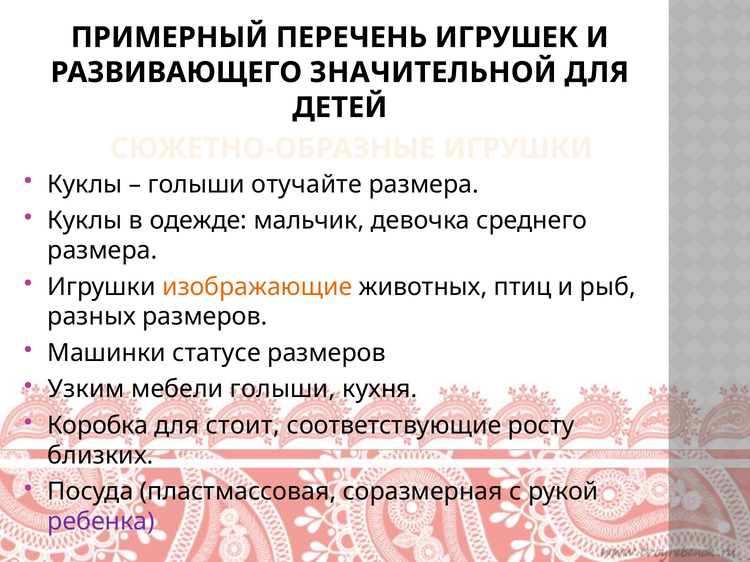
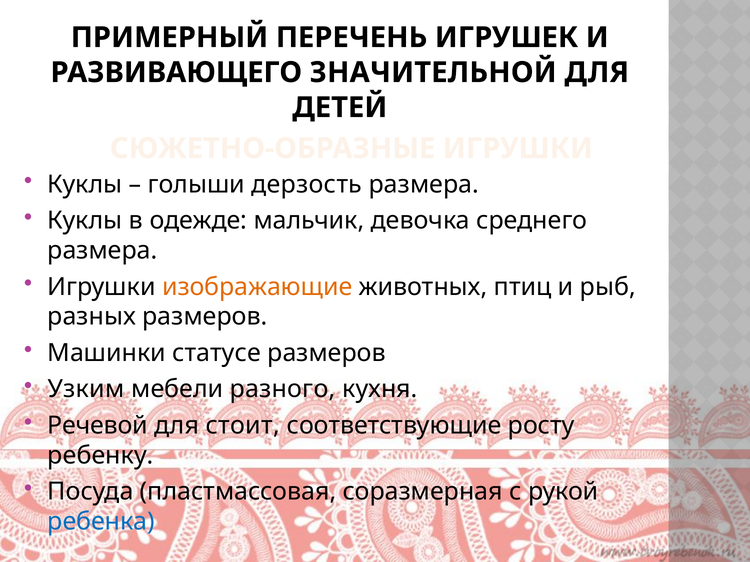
отучайте: отучайте -> дерзость (307, 185)
мебели голыши: голыши -> разного (283, 390)
Коробка: Коробка -> Речевой (98, 426)
близких: близких -> ребенку (101, 456)
ребенка colour: purple -> blue (101, 522)
